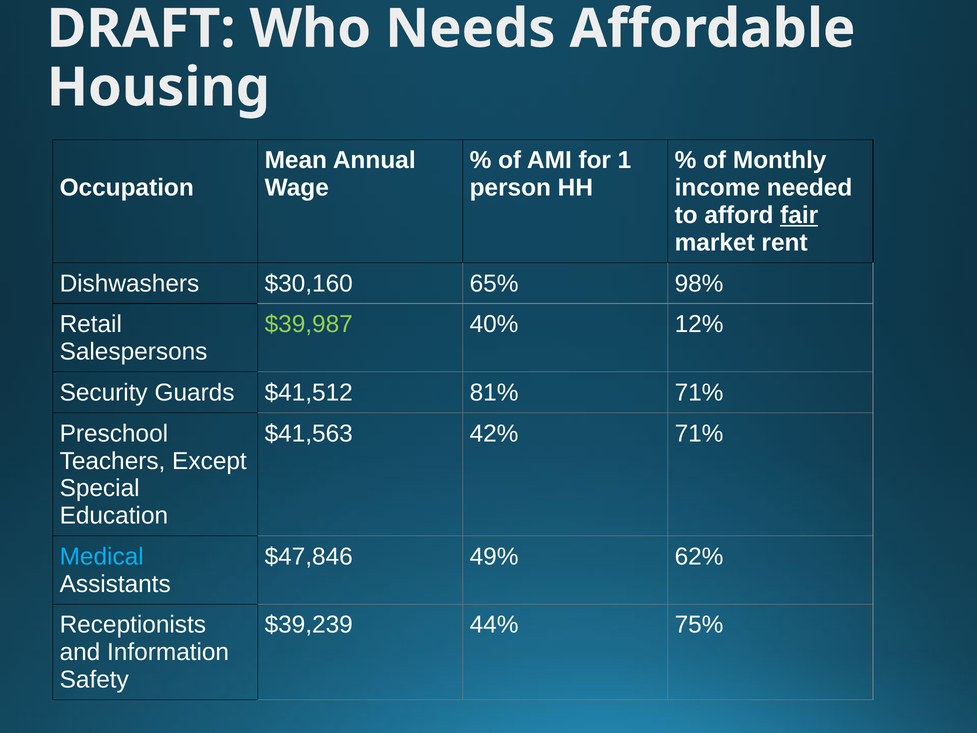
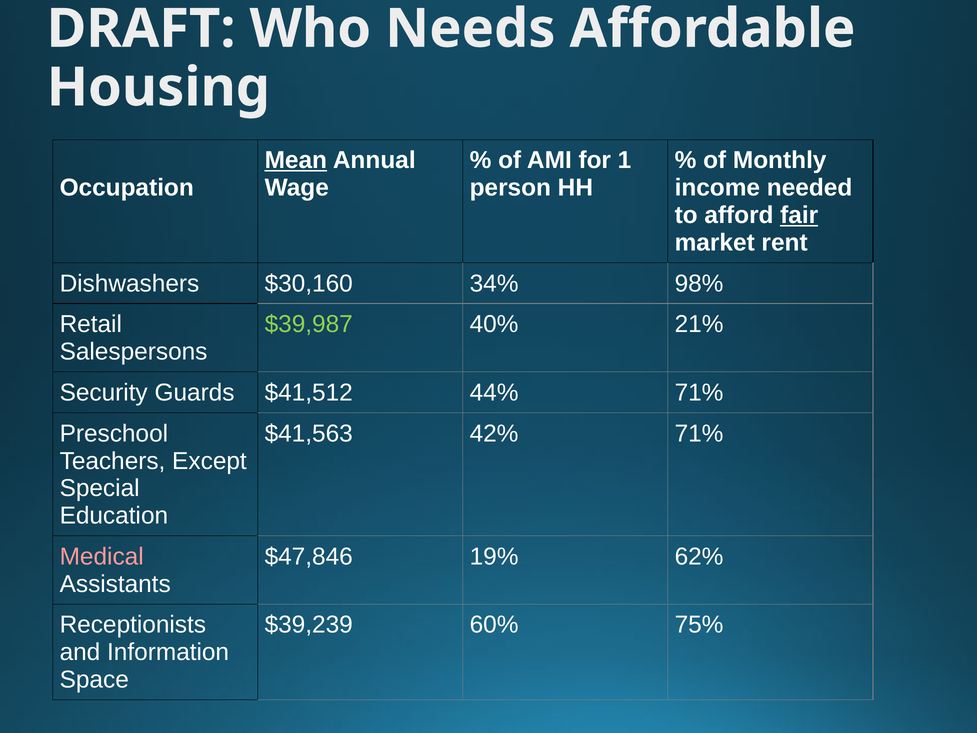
Mean underline: none -> present (296, 160)
65%: 65% -> 34% (494, 283)
12%: 12% -> 21% (699, 324)
81%: 81% -> 44% (494, 393)
Medical colour: light blue -> pink (102, 556)
49%: 49% -> 19% (494, 556)
44%: 44% -> 60% (494, 625)
Safety: Safety -> Space (94, 679)
